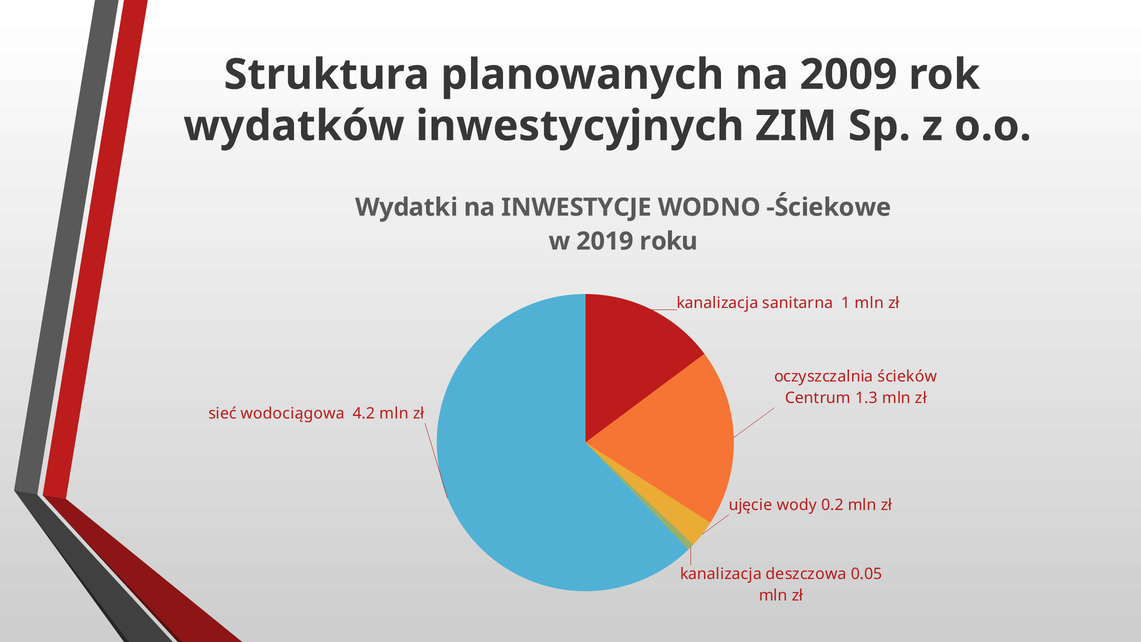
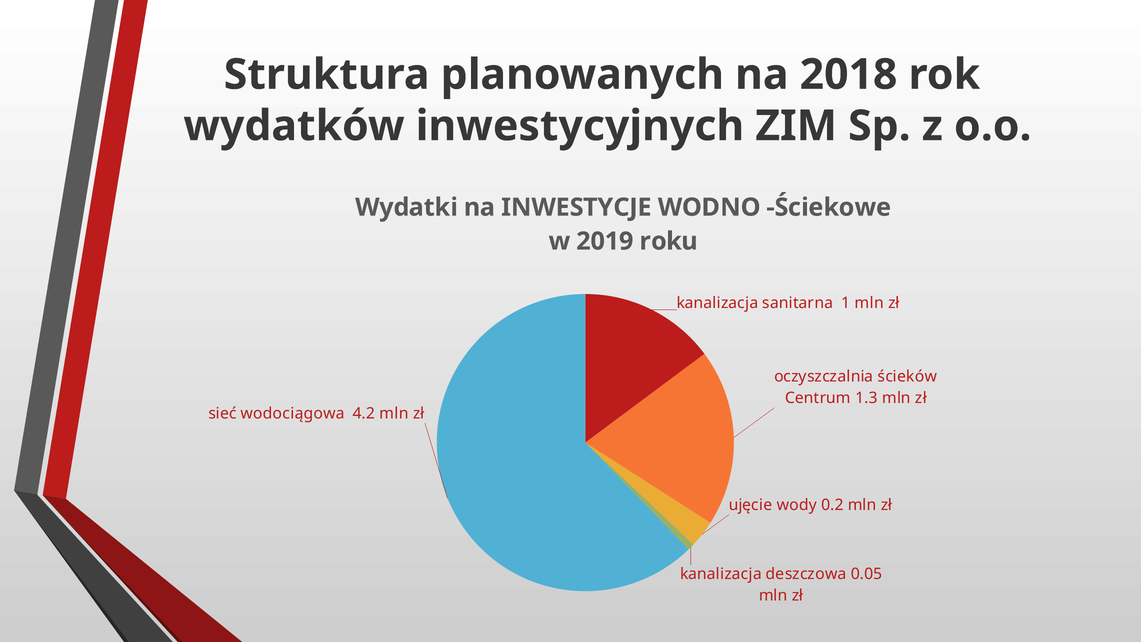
2009: 2009 -> 2018 (849, 75)
